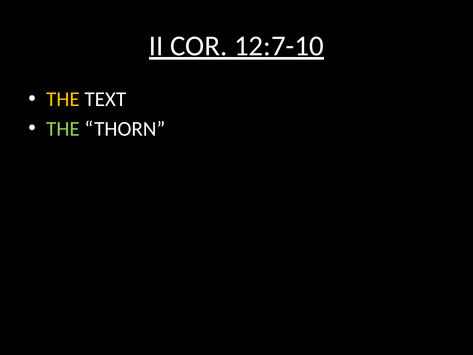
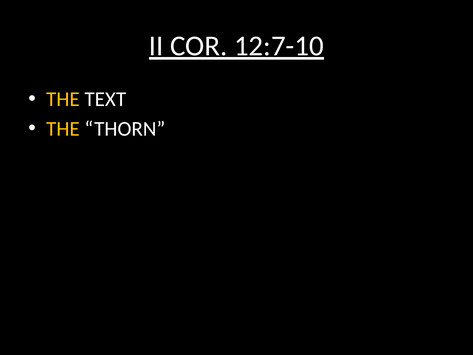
THE colour: light green -> yellow (63, 129)
